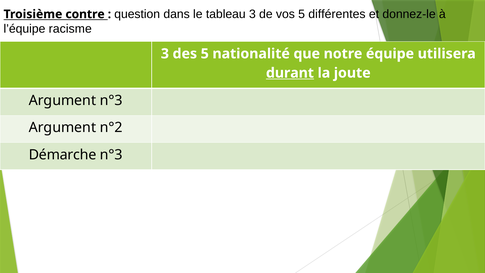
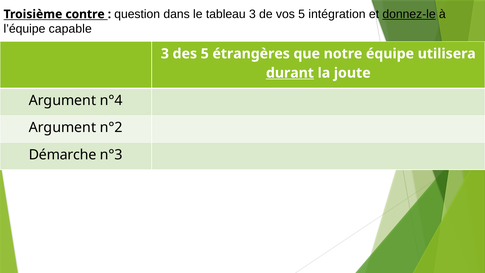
différentes: différentes -> intégration (337, 14)
donnez-le underline: none -> present (409, 14)
racisme: racisme -> capable (70, 29)
nationalité: nationalité -> étrangères (251, 54)
Argument n°3: n°3 -> n°4 (111, 100)
